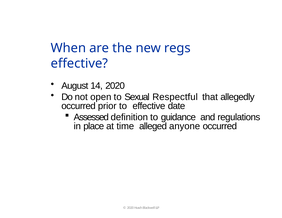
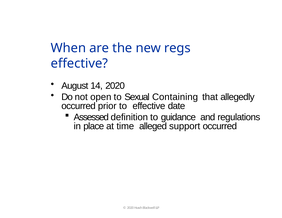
Respectful: Respectful -> Containing (175, 97)
anyone: anyone -> support (185, 126)
